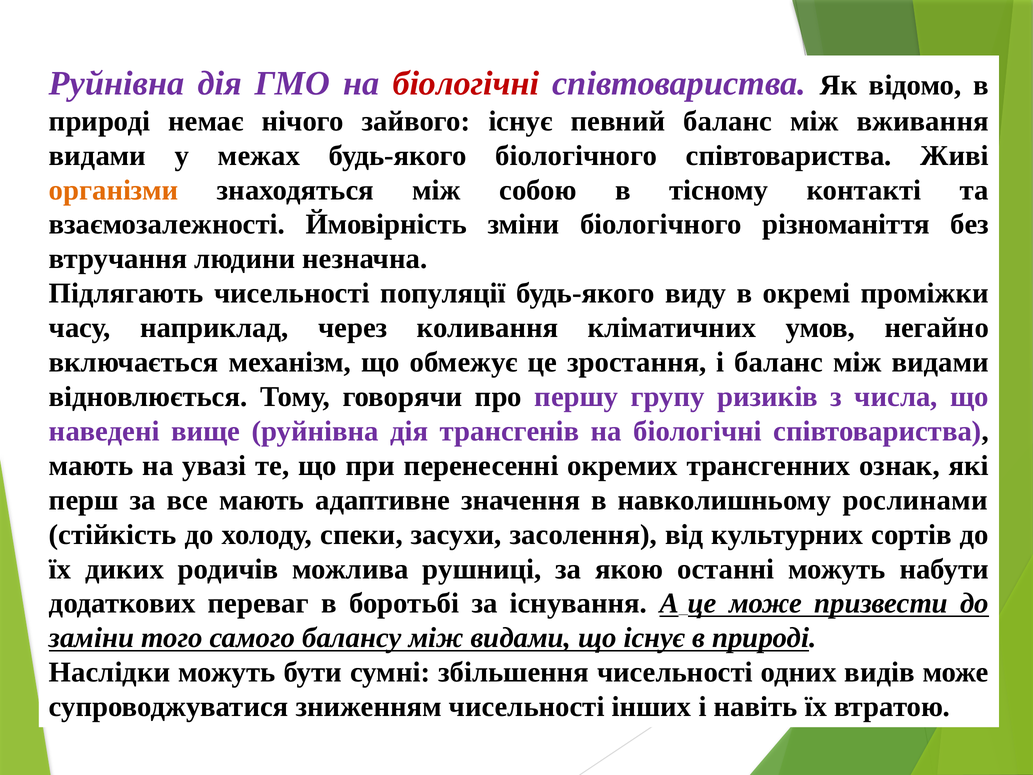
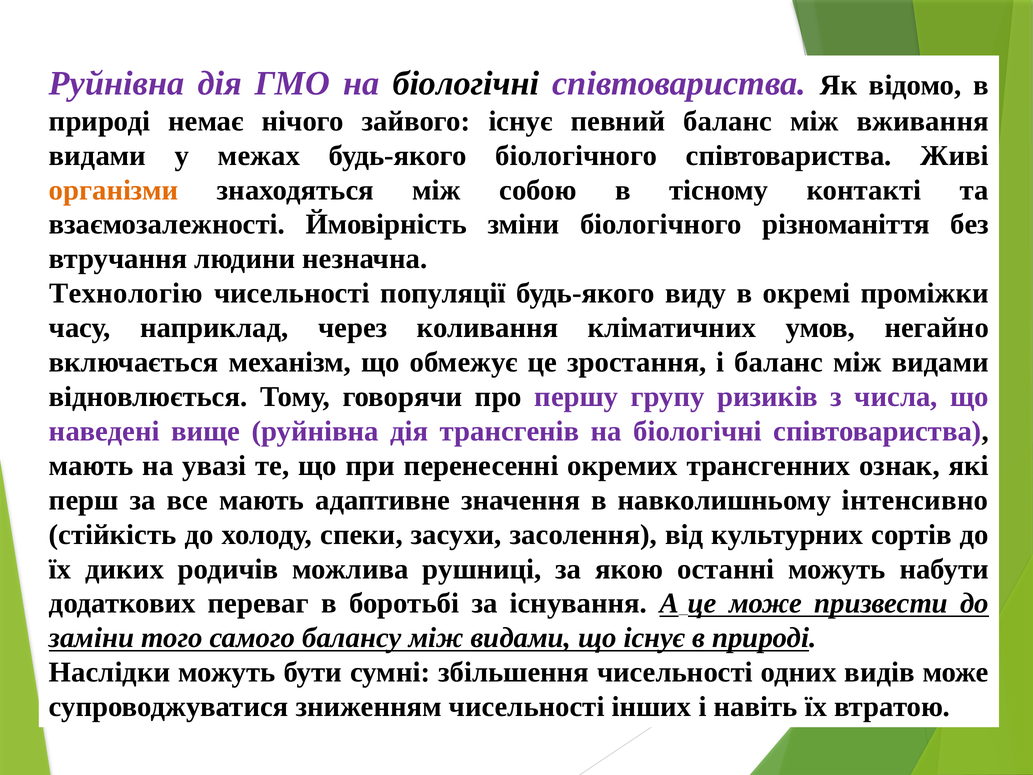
біологічні colour: red -> black (466, 84)
Підлягають: Підлягають -> Технологію (126, 293)
рослинами: рослинами -> інтенсивно (915, 500)
